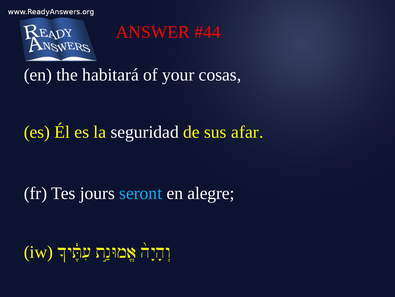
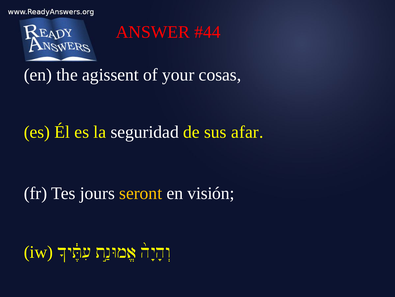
habitará: habitará -> agissent (110, 75)
seront colour: light blue -> yellow (141, 193)
alegre: alegre -> visión (211, 193)
